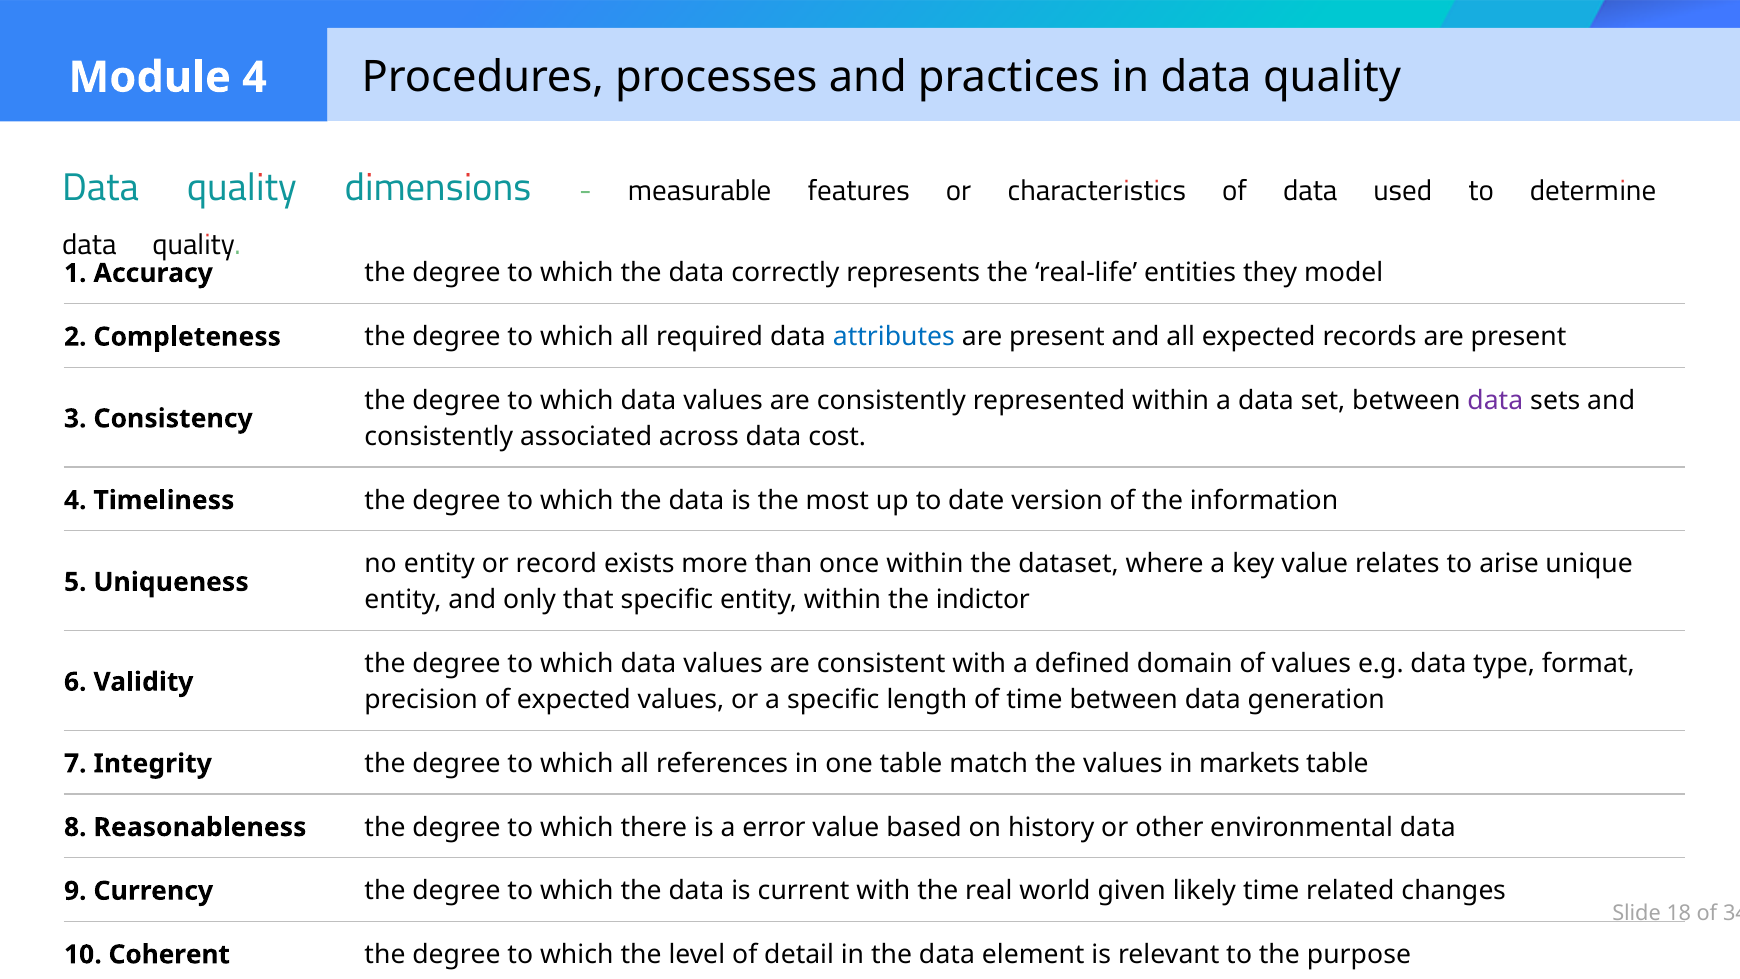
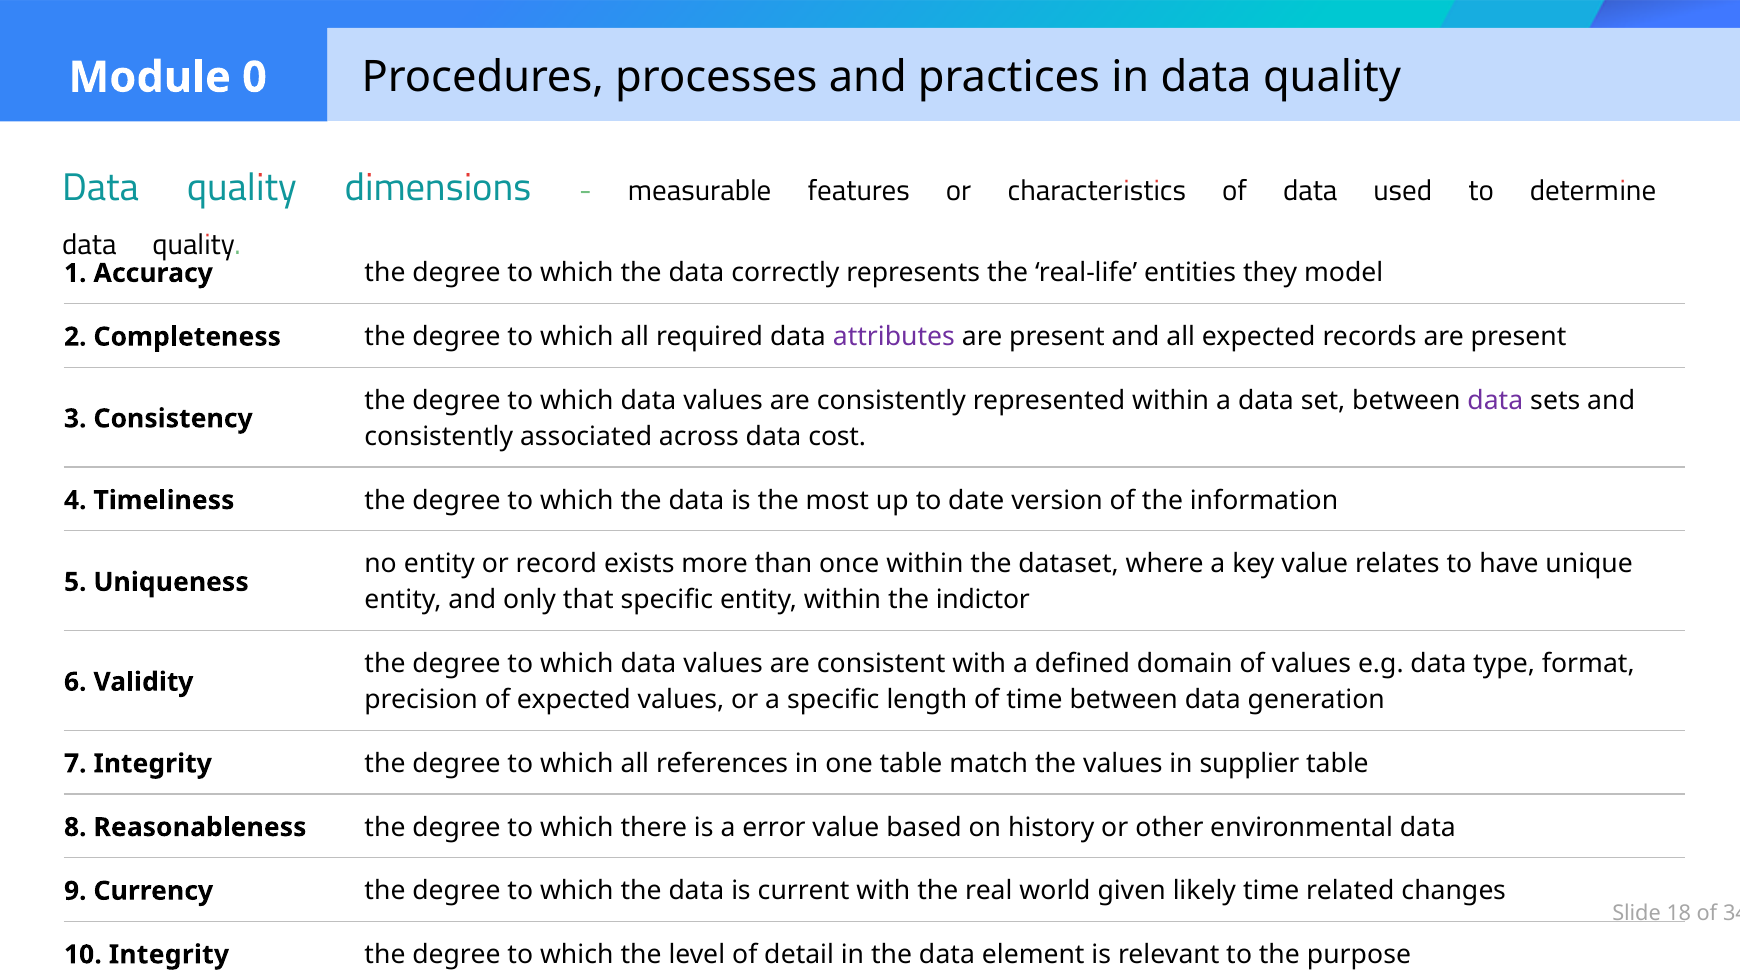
4: 4 -> 0 (255, 77)
attributes colour: blue -> purple (894, 337)
arise: arise -> have (1509, 564)
markets: markets -> supplier (1249, 764)
10 Coherent: Coherent -> Integrity (169, 954)
